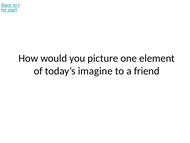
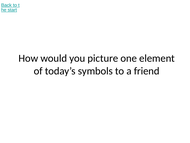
imagine: imagine -> symbols (95, 71)
